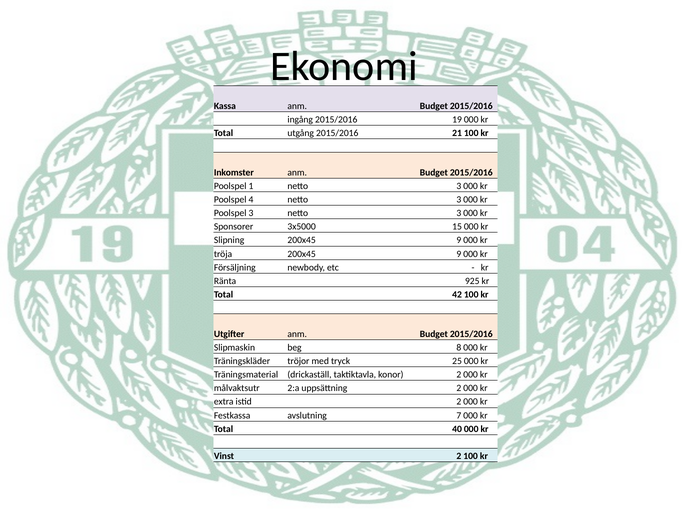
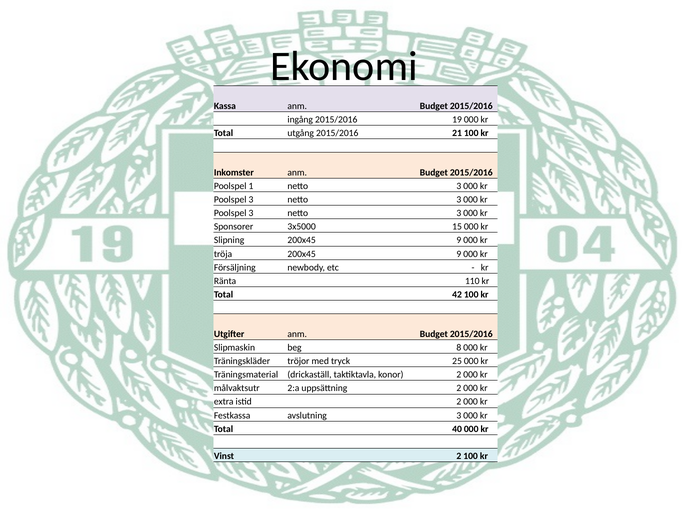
4: 4 -> 3 (251, 200)
925: 925 -> 110 (472, 281)
avslutning 7: 7 -> 3 (459, 415)
